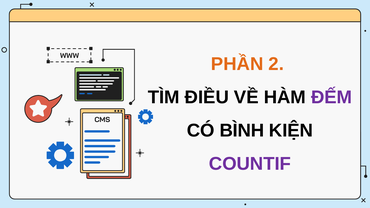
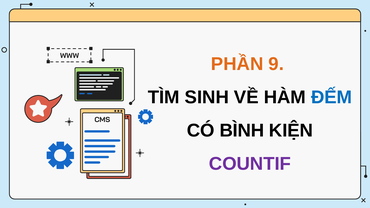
2: 2 -> 9 (276, 64)
ĐIỀU: ĐIỀU -> SINH (207, 97)
ĐẾM colour: purple -> blue (332, 97)
